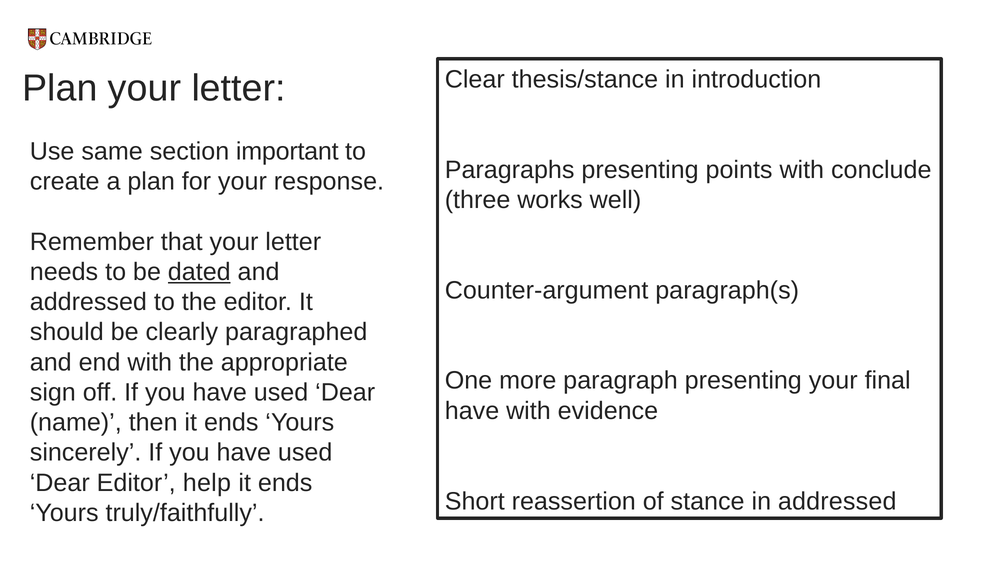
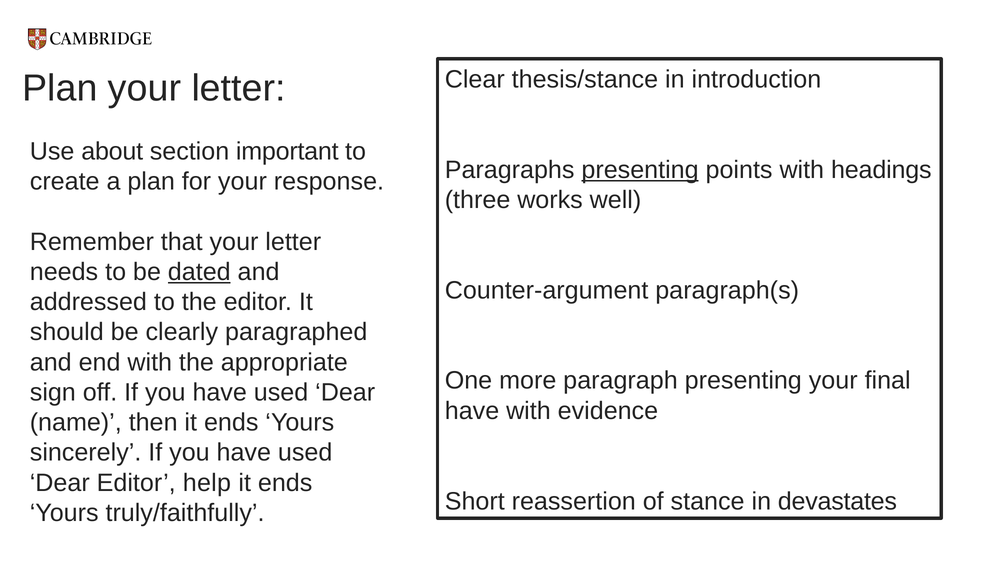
same: same -> about (112, 151)
presenting underline: none -> present (640, 170)
conclude: conclude -> headings (881, 170)
in addressed: addressed -> devastates (837, 501)
